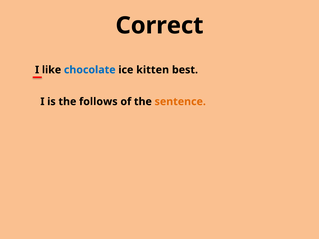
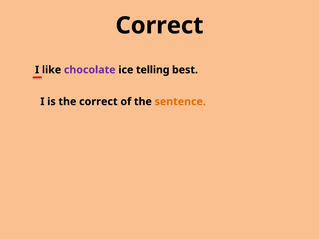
chocolate colour: blue -> purple (90, 70)
kitten: kitten -> telling (153, 70)
the follows: follows -> correct (98, 102)
